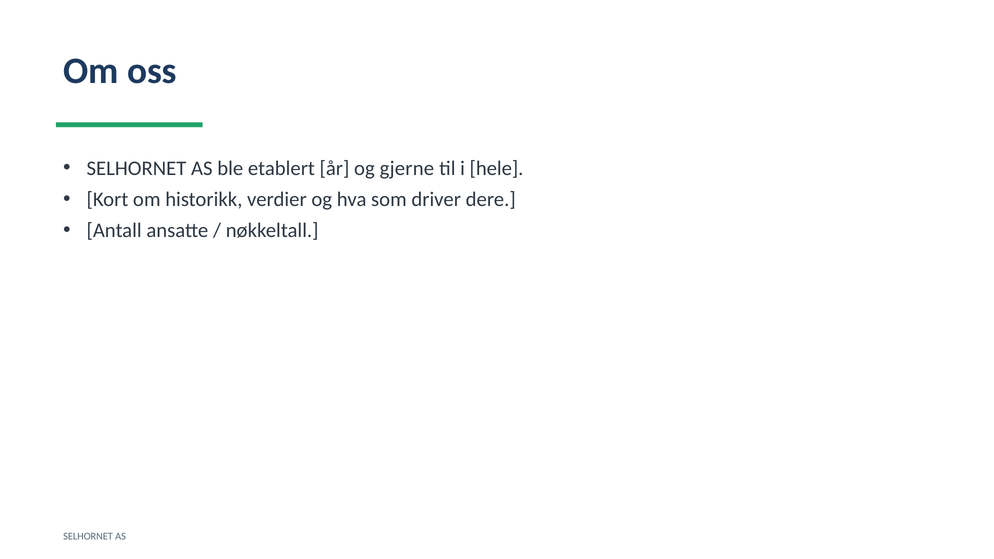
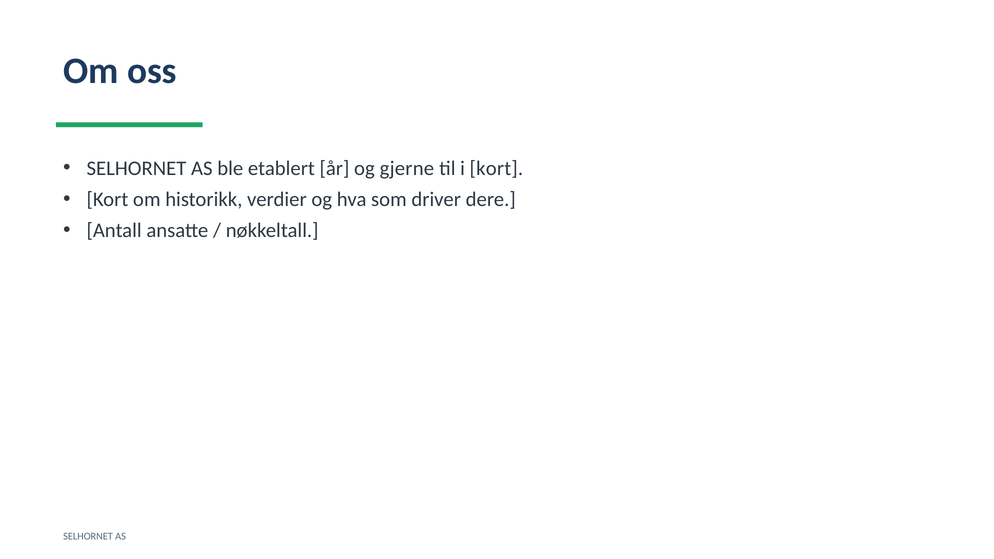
i hele: hele -> kort (496, 168)
